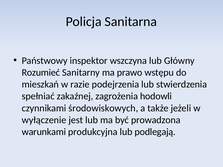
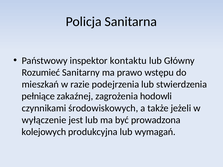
wszczyna: wszczyna -> kontaktu (128, 61)
spełniać: spełniać -> pełniące (38, 96)
warunkami: warunkami -> kolejowych (44, 132)
podlegają: podlegają -> wymagań (155, 132)
